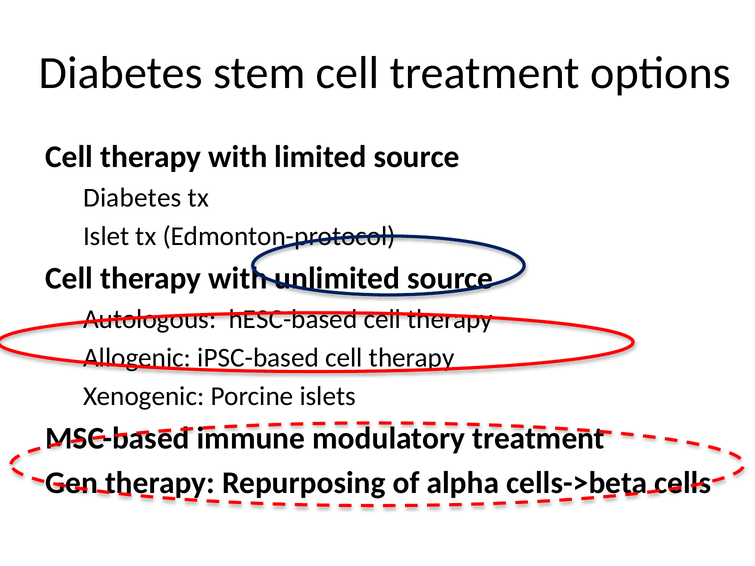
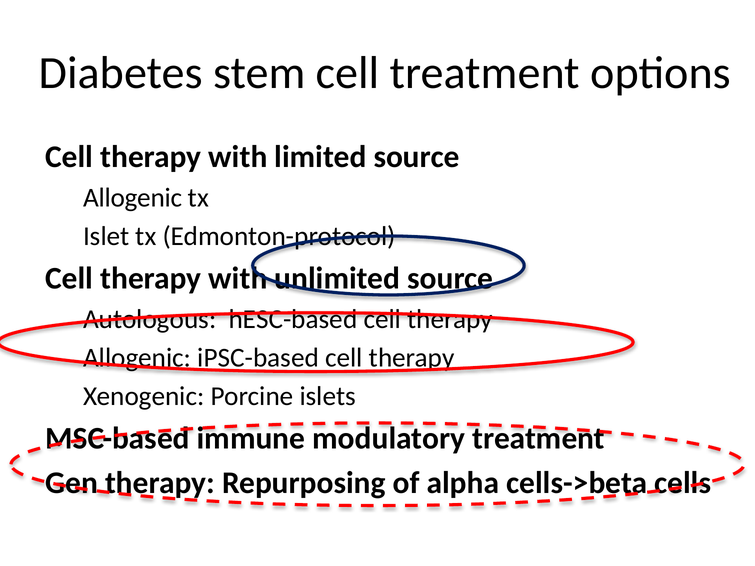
Diabetes: Diabetes -> Allogenic (133, 198)
